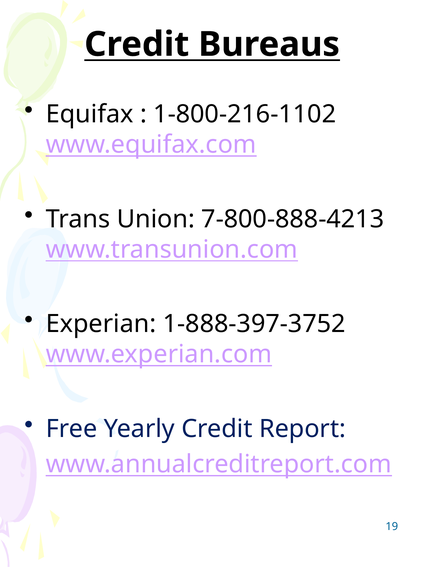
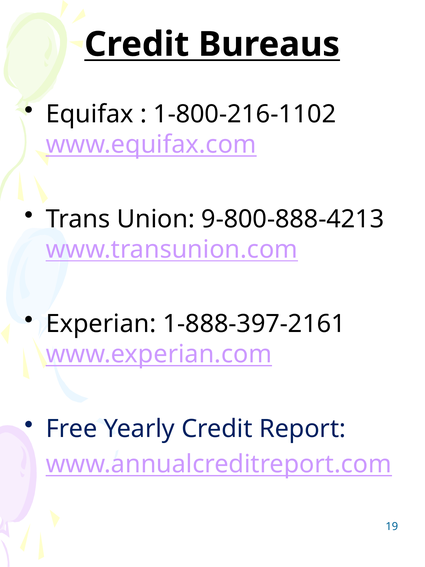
7-800-888-4213: 7-800-888-4213 -> 9-800-888-4213 (293, 219)
1-888-397-3752: 1-888-397-3752 -> 1-888-397-2161 (254, 324)
